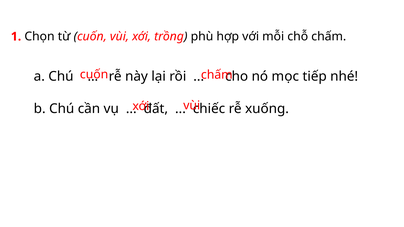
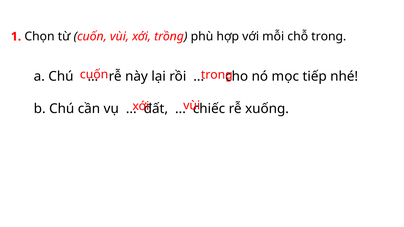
chỗ chấm: chấm -> trong (329, 37)
chấm: chấm -> trong (217, 75)
